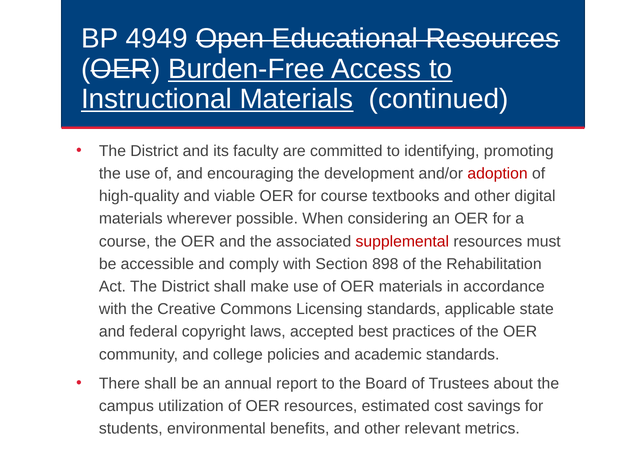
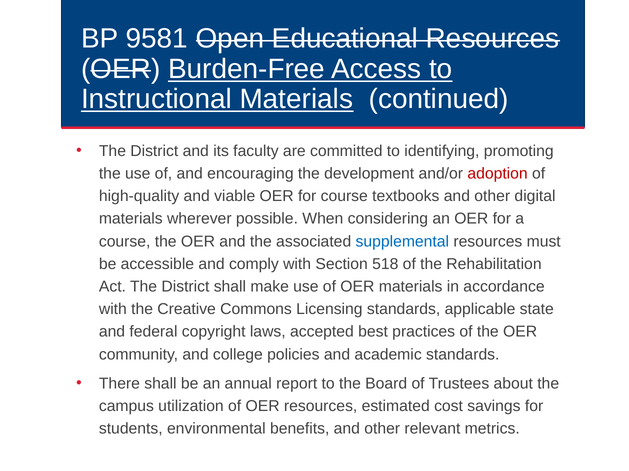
4949: 4949 -> 9581 (157, 39)
supplemental colour: red -> blue (402, 242)
898: 898 -> 518 (385, 264)
